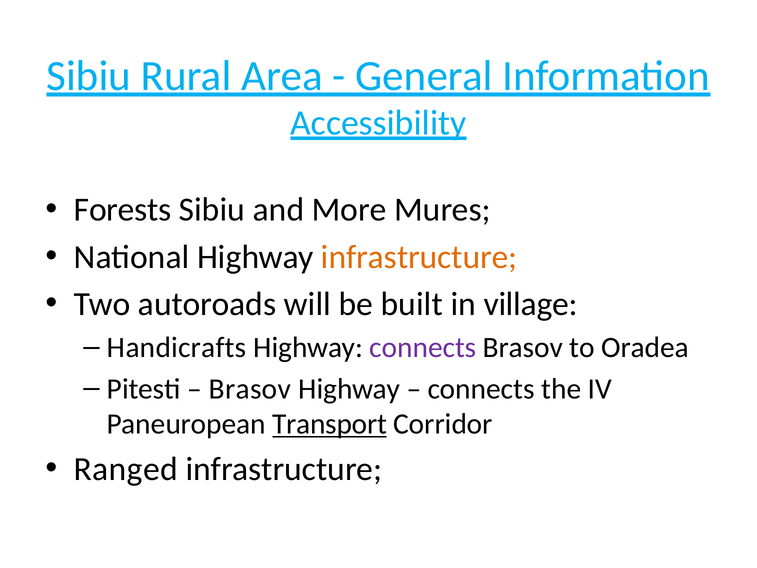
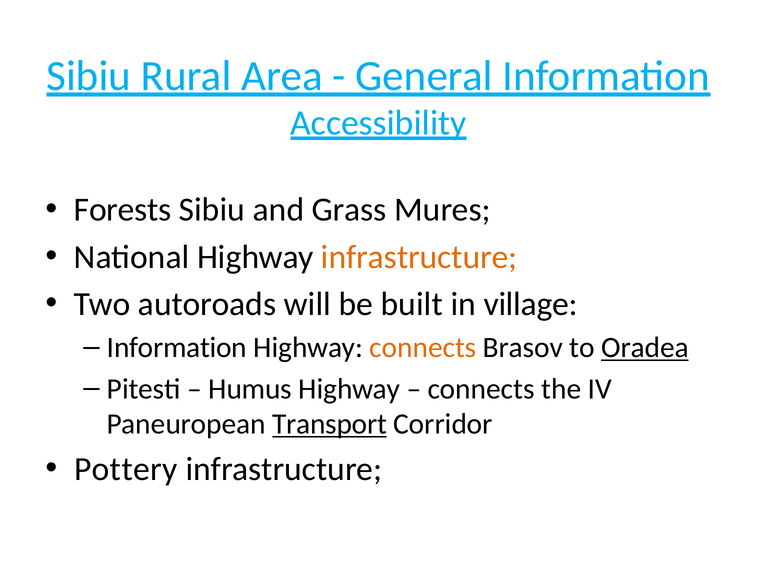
More: More -> Grass (349, 210)
Handicrafts: Handicrafts -> Information (177, 347)
connects colour: purple -> orange (423, 347)
Oradea underline: none -> present (645, 347)
Brasov: Brasov -> Humus (250, 389)
Ranged: Ranged -> Pottery (126, 469)
